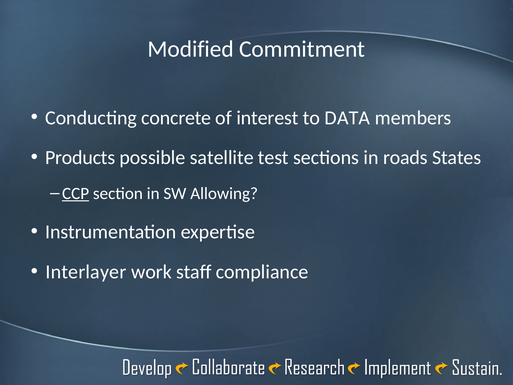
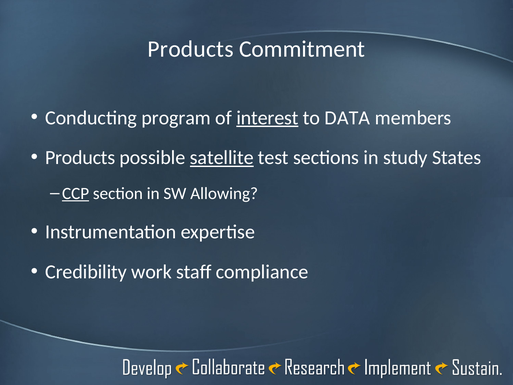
Modified: Modified -> Products (191, 49)
concrete: concrete -> program (176, 118)
interest underline: none -> present (267, 118)
satellite underline: none -> present (222, 158)
roads: roads -> study (405, 158)
Interlayer: Interlayer -> Credibility (86, 272)
